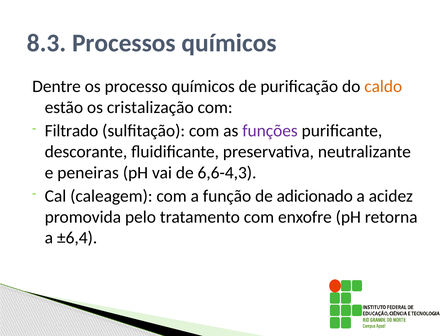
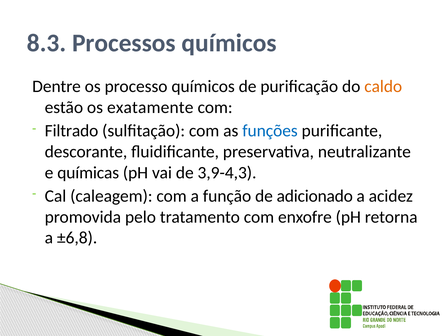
cristalização: cristalização -> exatamente (150, 107)
funções colour: purple -> blue (270, 131)
peneiras: peneiras -> químicas (88, 173)
6,6-4,3: 6,6-4,3 -> 3,9-4,3 (227, 173)
±6,4: ±6,4 -> ±6,8 (77, 238)
